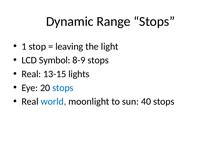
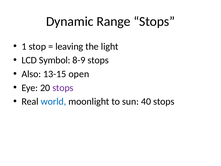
Real: Real -> Also (31, 74)
lights: lights -> open (79, 74)
stops colour: blue -> purple (63, 88)
